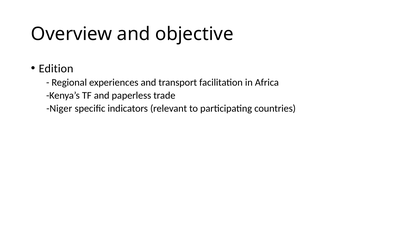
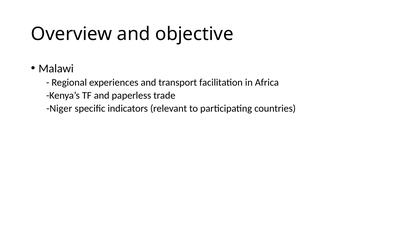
Edition: Edition -> Malawi (56, 69)
